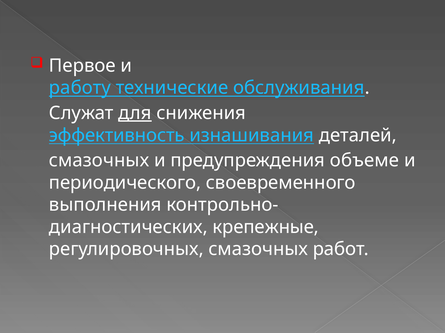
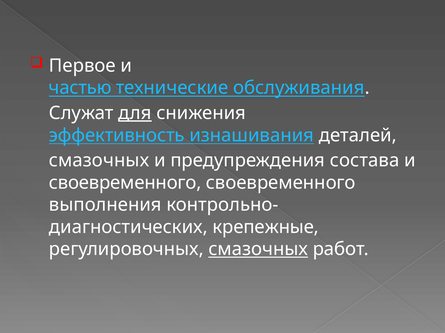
работу: работу -> частью (80, 88)
объеме: объеме -> состава (365, 161)
периодического: периодического -> своевременного (125, 183)
смазочных underline: none -> present (258, 250)
